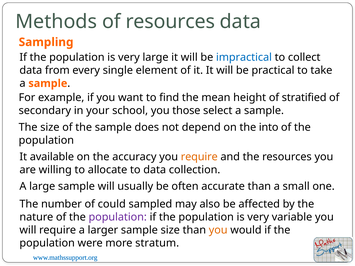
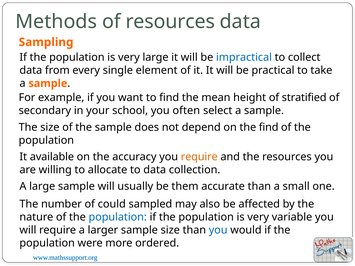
those: those -> often (186, 111)
the into: into -> find (269, 127)
often: often -> them (185, 187)
population colour: purple -> blue (118, 217)
you colour: orange -> blue (218, 230)
stratum: stratum -> ordered (157, 243)
